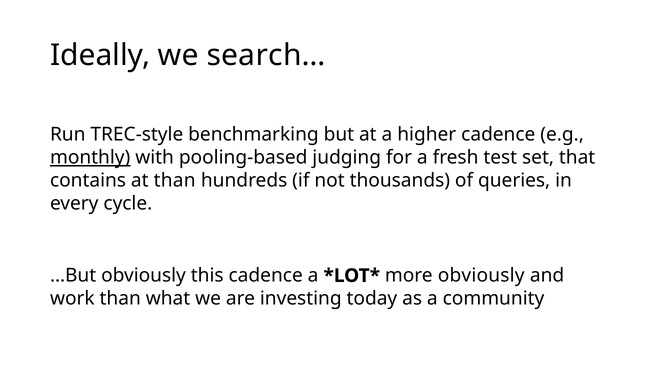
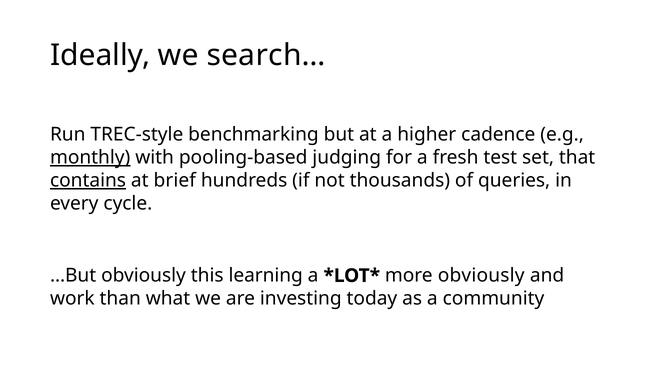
contains underline: none -> present (88, 181)
at than: than -> brief (175, 181)
this cadence: cadence -> learning (266, 276)
